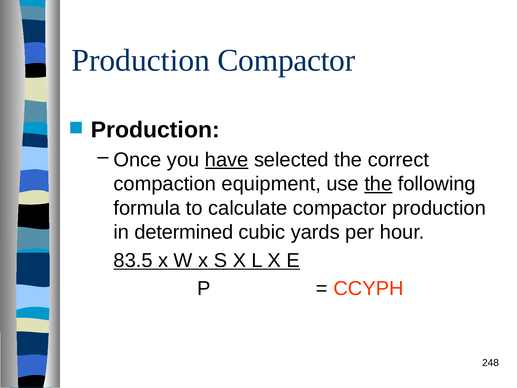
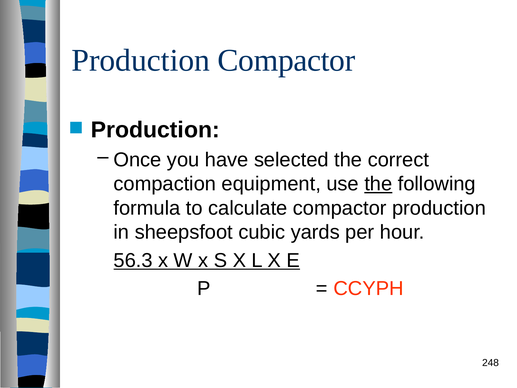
have underline: present -> none (227, 160)
determined: determined -> sheepsfoot (184, 232)
83.5: 83.5 -> 56.3 (133, 260)
